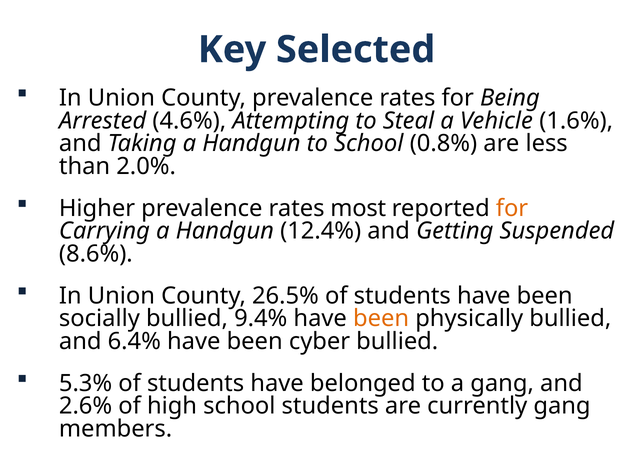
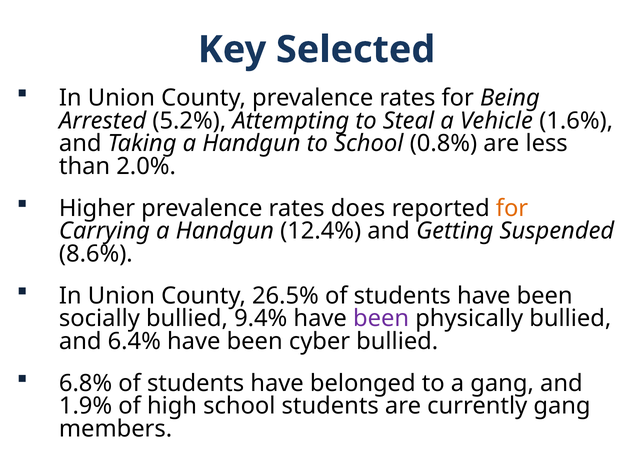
4.6%: 4.6% -> 5.2% (189, 121)
most: most -> does (358, 208)
been colour: orange -> purple (381, 318)
5.3%: 5.3% -> 6.8% (86, 383)
2.6%: 2.6% -> 1.9% (86, 406)
